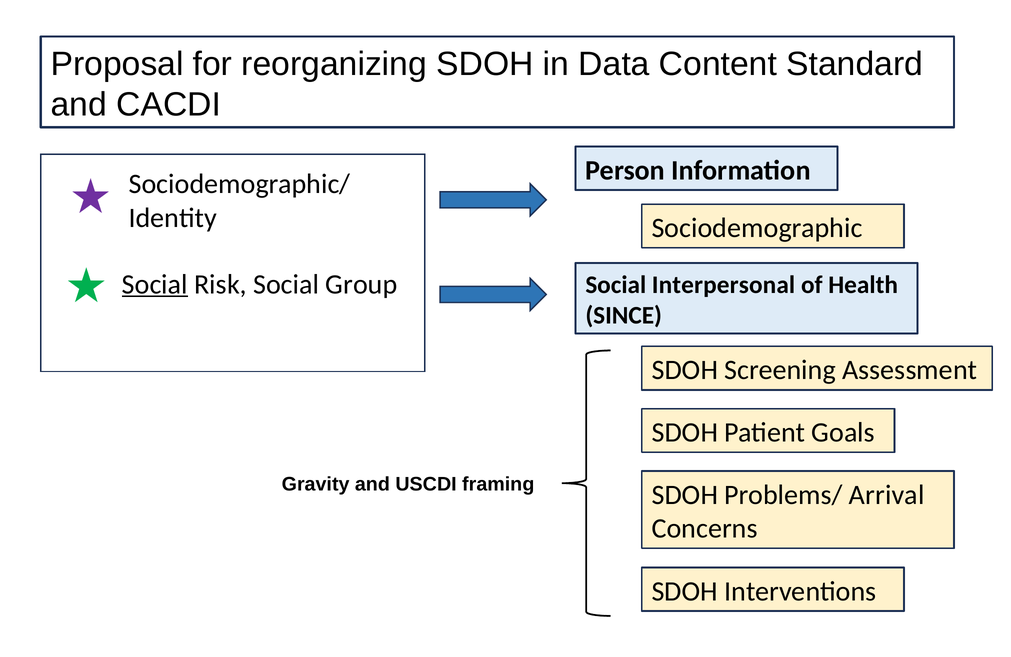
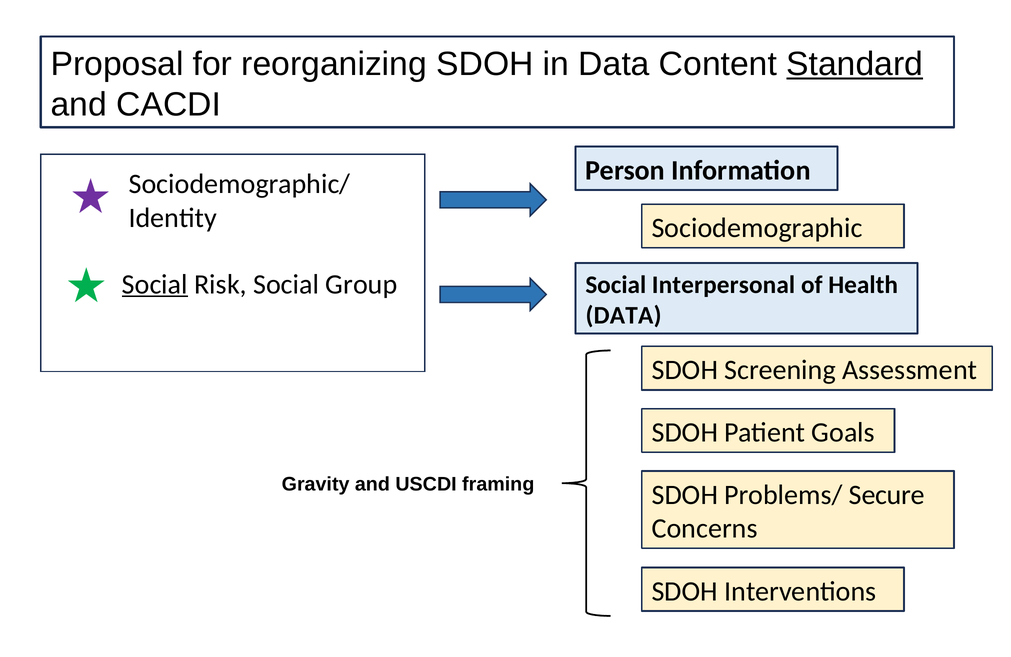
Standard underline: none -> present (855, 64)
SINCE: SINCE -> DATA (624, 315)
Arrival: Arrival -> Secure (887, 495)
